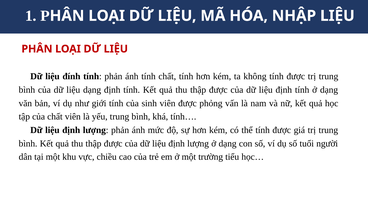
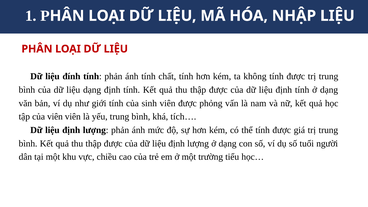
của chất: chất -> viên (55, 117)
tính…: tính… -> tích… (183, 117)
